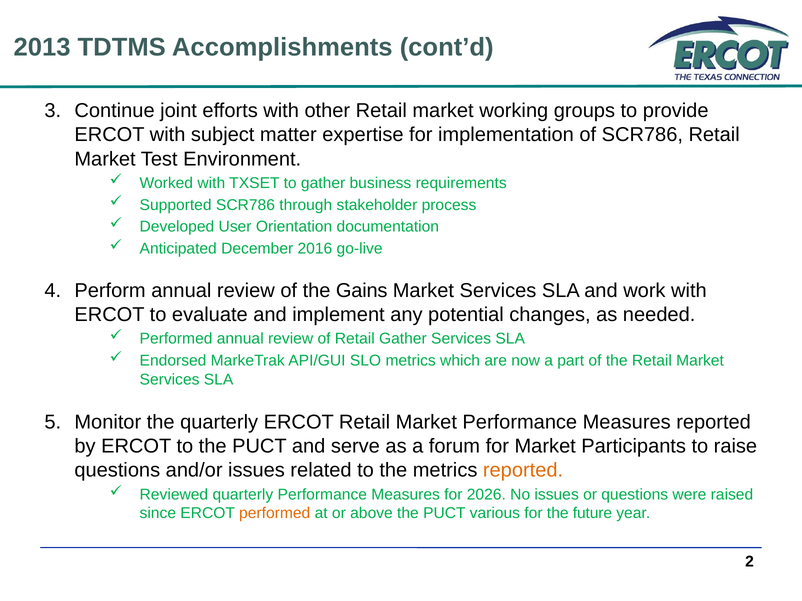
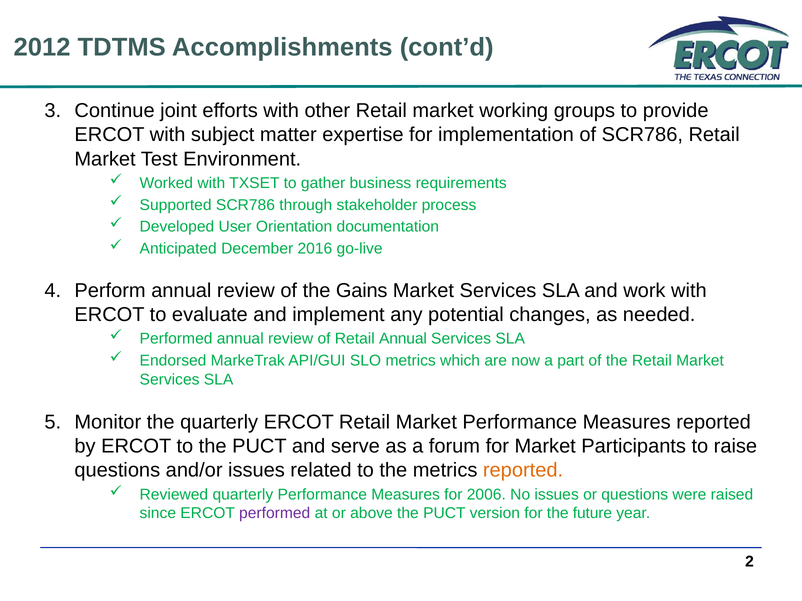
2013: 2013 -> 2012 (42, 47)
Retail Gather: Gather -> Annual (403, 339)
2026: 2026 -> 2006 (486, 495)
performed colour: orange -> purple (275, 514)
various: various -> version (495, 514)
